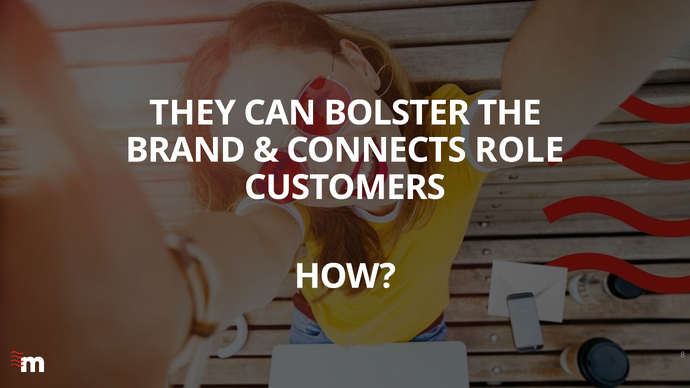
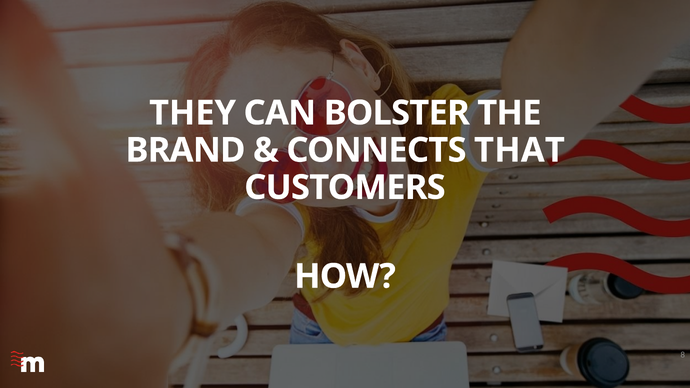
ROLE: ROLE -> THAT (519, 150)
